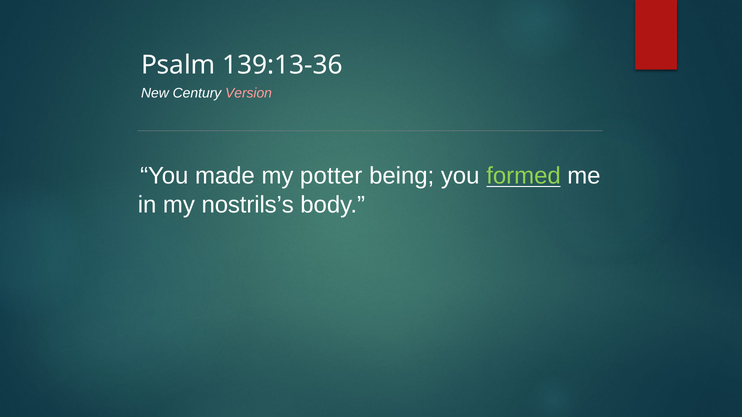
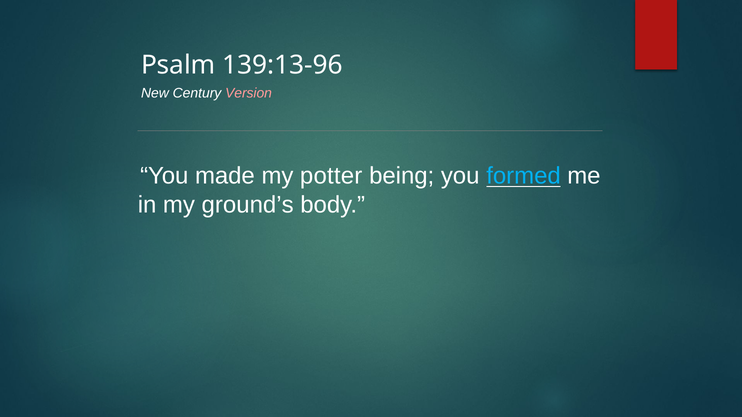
139:13-36: 139:13-36 -> 139:13-96 (283, 65)
formed colour: light green -> light blue (524, 176)
nostrils’s: nostrils’s -> ground’s (248, 205)
